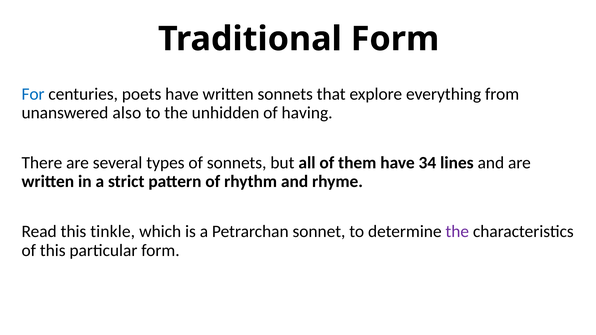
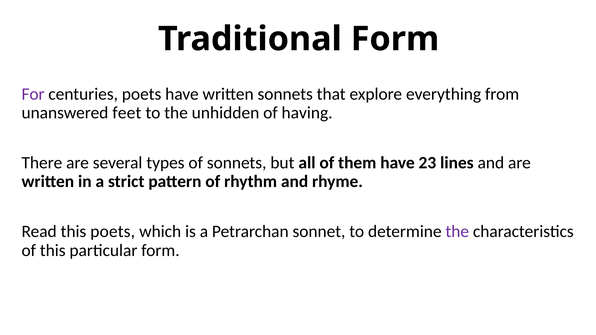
For colour: blue -> purple (33, 94)
also: also -> feet (127, 113)
34: 34 -> 23 (427, 163)
this tinkle: tinkle -> poets (113, 232)
